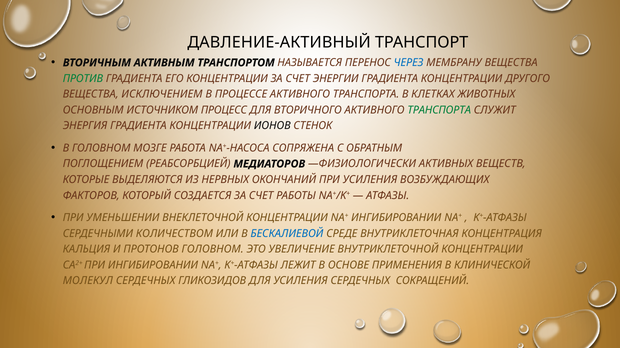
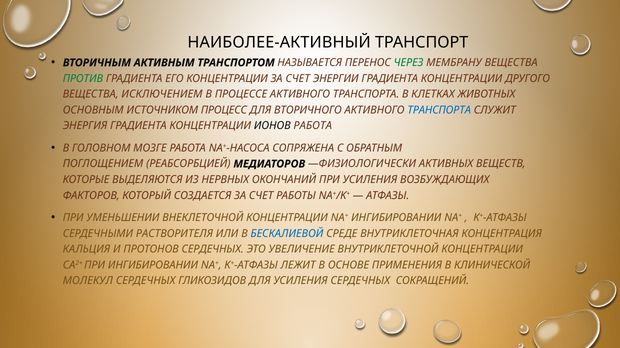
ДАВЛЕНИЕ-АКТИВНЫЙ: ДАВЛЕНИЕ-АКТИВНЫЙ -> НАИБОЛЕЕ-АКТИВНЫЙ (279, 42)
ЧЕРЕЗ colour: blue -> green (409, 63)
ТРАНСПОРТА colour: green -> blue (439, 110)
ИОНОВ СТЕНОК: СТЕНОК -> РАБОТА (313, 126)
КОЛИЧЕСТВОМ: КОЛИЧЕСТВОМ -> РАСТВОРИТЕЛЯ (175, 234)
ПРОТОНОВ ГОЛОВНОМ: ГОЛОВНОМ -> СЕРДЕЧНЫХ (213, 250)
